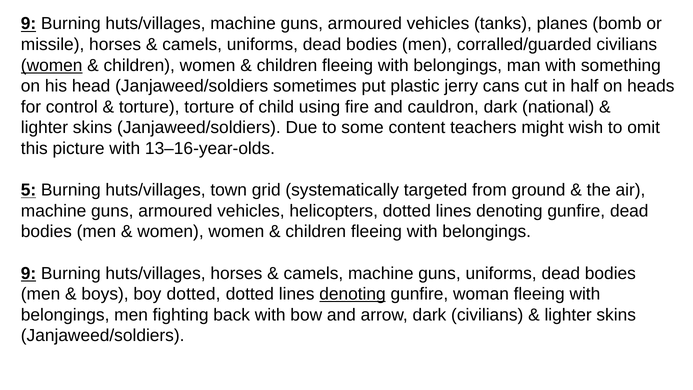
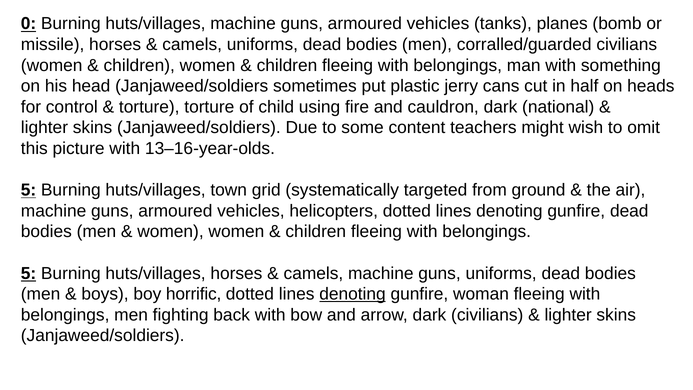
9: 9 -> 0 (29, 24)
women underline: present -> none (52, 65)
9: 9 -> 5 (29, 273)
boy dotted: dotted -> horrific (194, 294)
